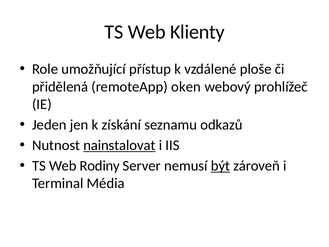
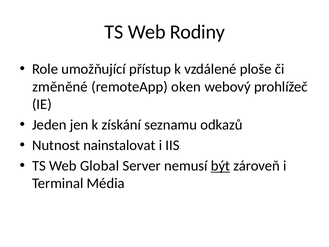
Klienty: Klienty -> Rodiny (197, 32)
přidělená: přidělená -> změněné (60, 87)
nainstalovat underline: present -> none (119, 145)
Rodiny: Rodiny -> Global (100, 166)
